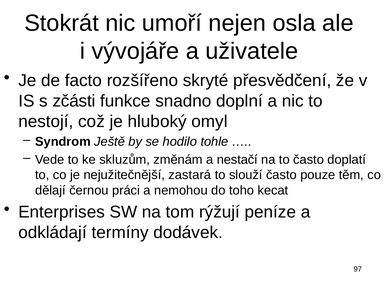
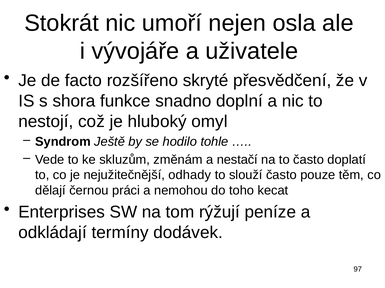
zčásti: zčásti -> shora (74, 101)
zastará: zastará -> odhady (190, 175)
